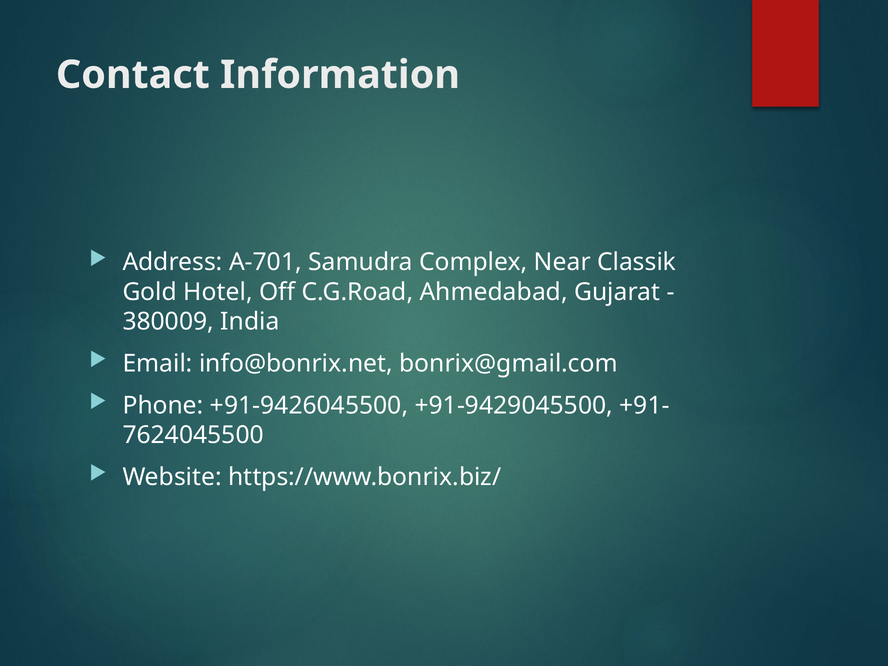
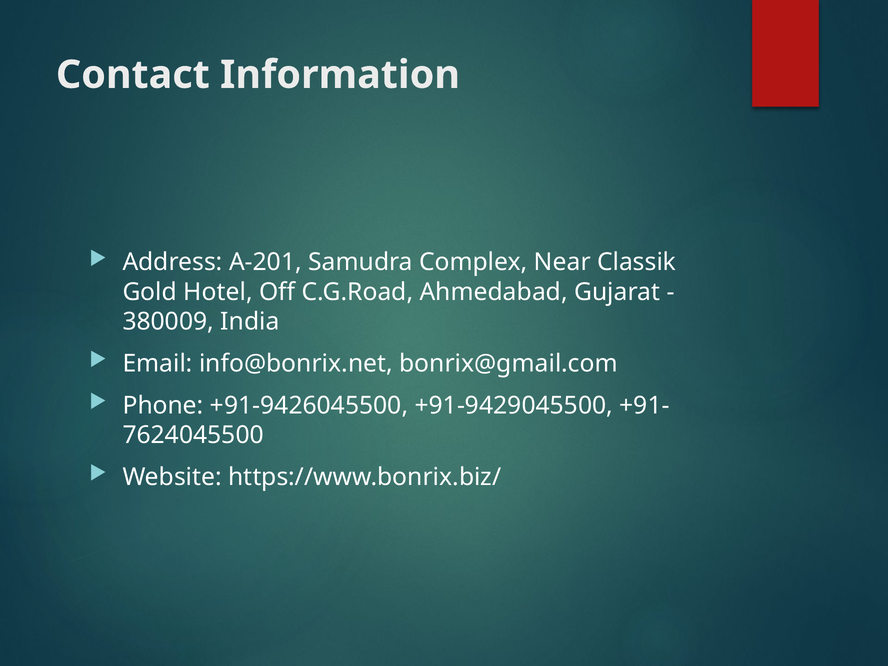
A-701: A-701 -> A-201 (265, 262)
